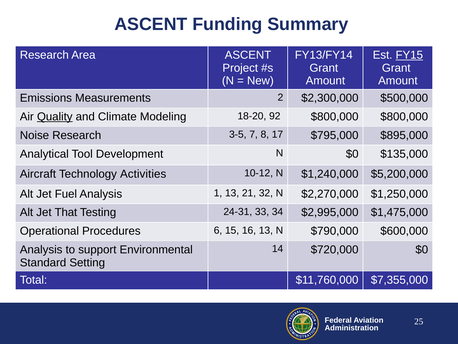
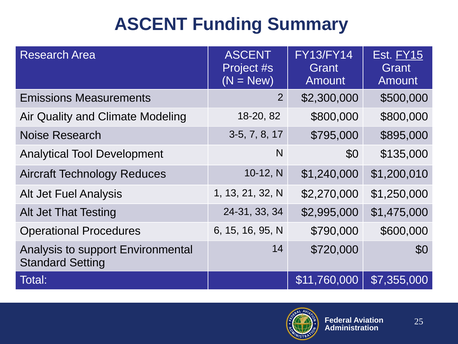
Quality underline: present -> none (55, 117)
92: 92 -> 82 (275, 116)
Activities: Activities -> Reduces (143, 174)
$5,200,000: $5,200,000 -> $1,200,010 (399, 174)
16 13: 13 -> 95 (266, 230)
